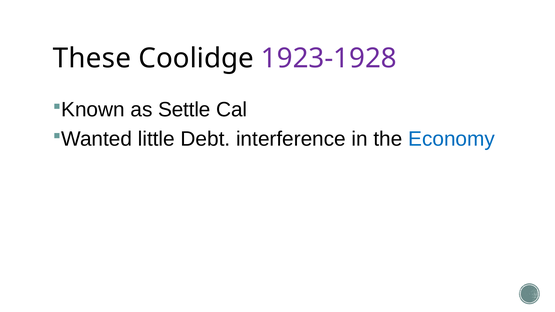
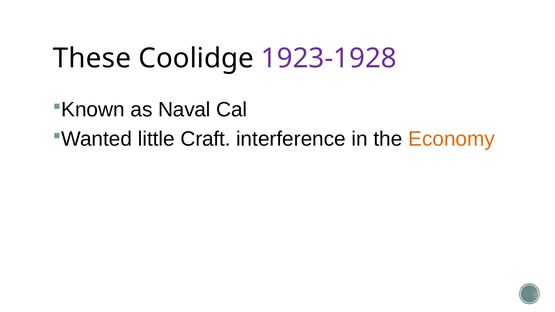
Settle: Settle -> Naval (184, 110)
Debt: Debt -> Craft (206, 139)
Economy colour: blue -> orange (452, 139)
